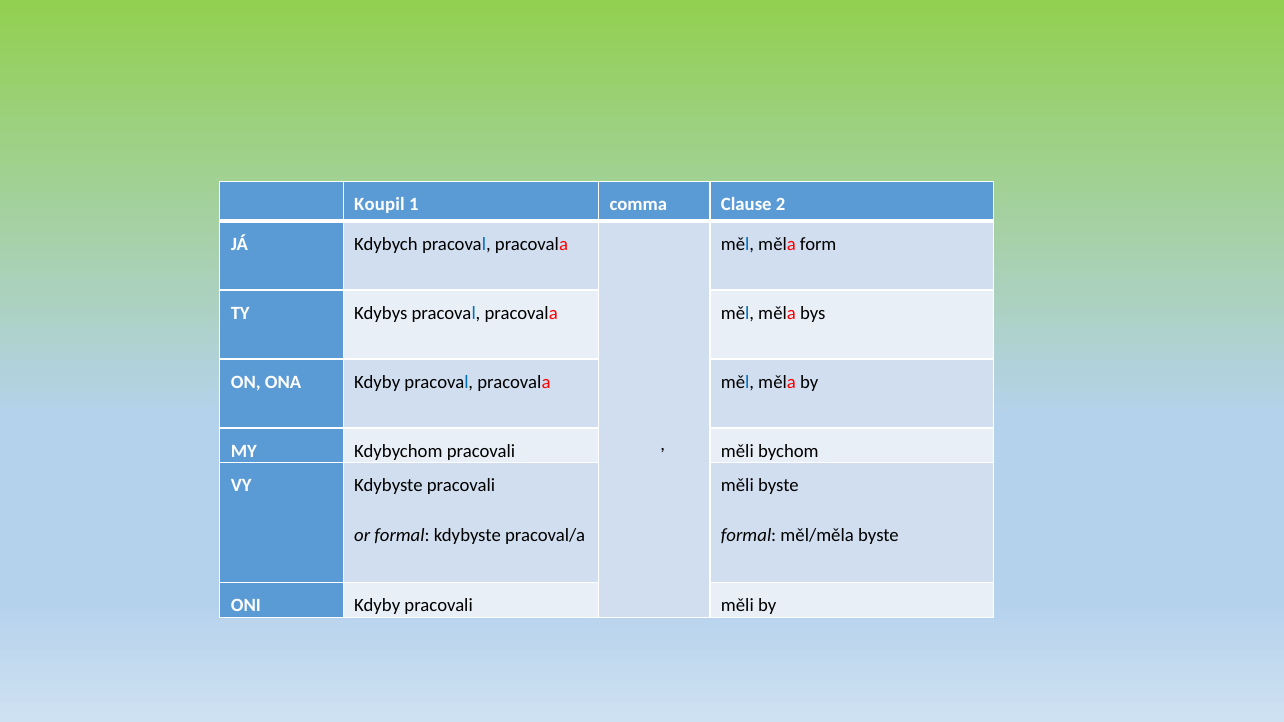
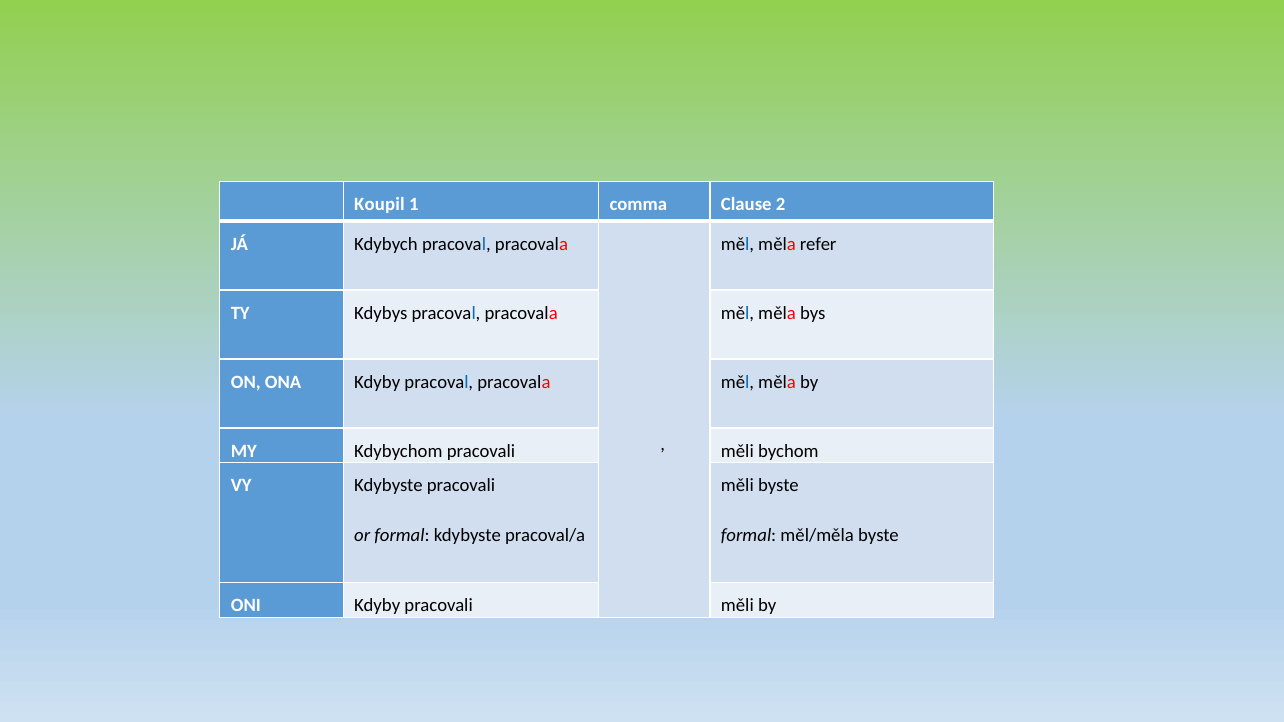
form: form -> refer (818, 244)
